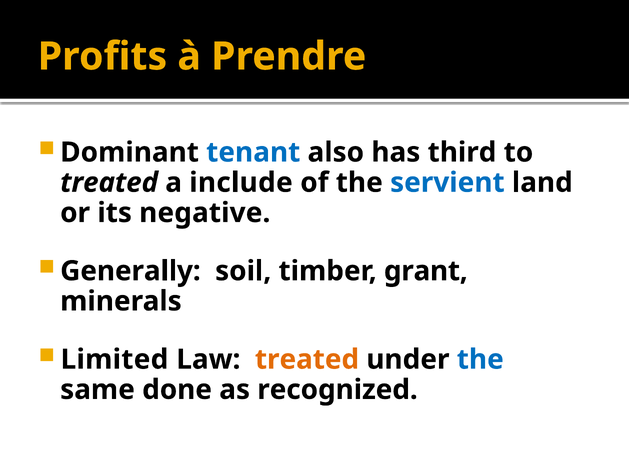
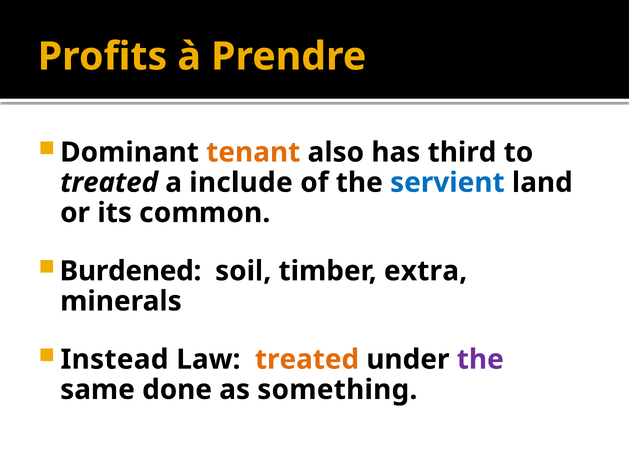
tenant colour: blue -> orange (253, 152)
negative: negative -> common (205, 213)
Generally: Generally -> Burdened (130, 271)
grant: grant -> extra (426, 271)
Limited: Limited -> Instead (114, 359)
the colour: blue -> purple (480, 359)
recognized: recognized -> something (337, 389)
